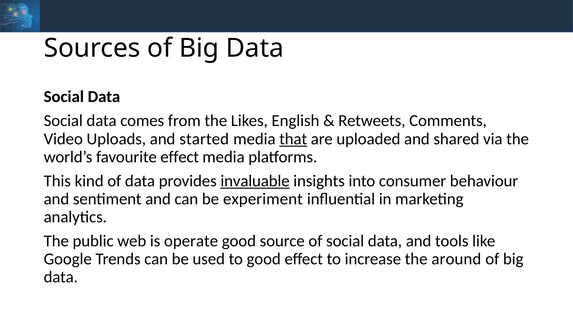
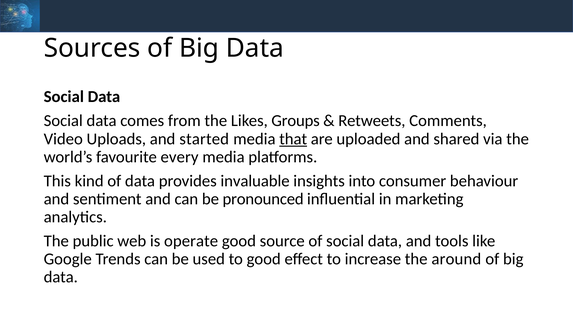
English: English -> Groups (296, 121)
favourite effect: effect -> every (180, 157)
invaluable underline: present -> none (255, 181)
experiment: experiment -> pronounced (263, 199)
